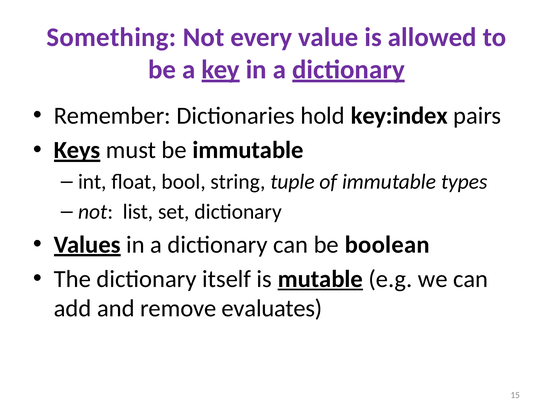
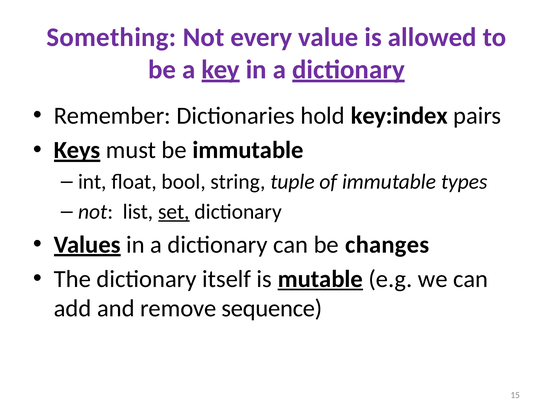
set underline: none -> present (174, 212)
boolean: boolean -> changes (387, 245)
evaluates: evaluates -> sequence (272, 309)
